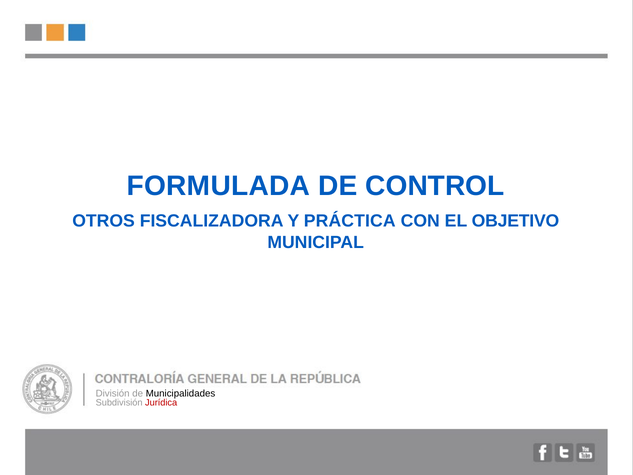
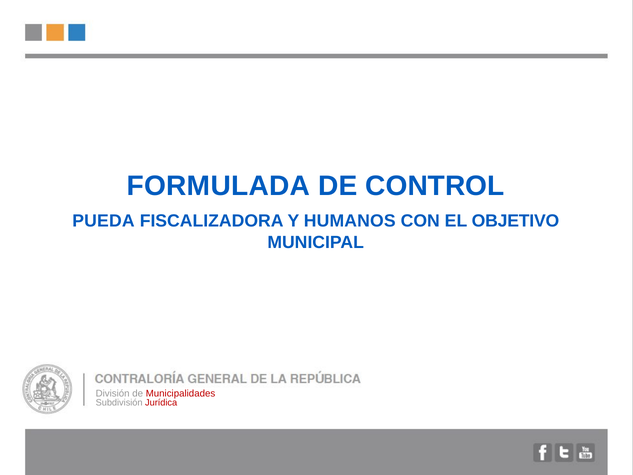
OTROS: OTROS -> PUEDA (103, 221)
PRÁCTICA: PRÁCTICA -> HUMANOS (350, 221)
Municipalidades colour: black -> red (181, 393)
